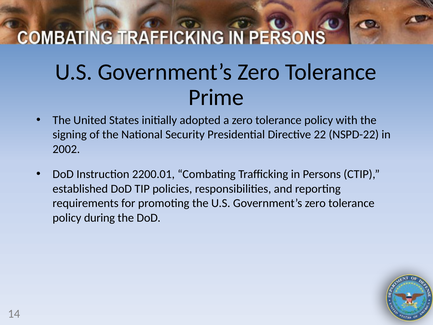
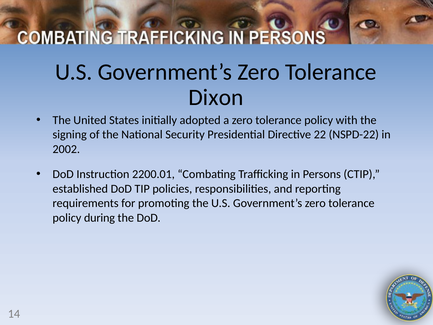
Prime: Prime -> Dixon (216, 97)
